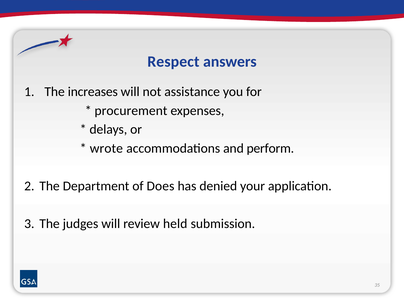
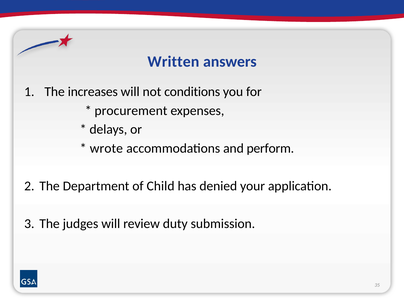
Respect: Respect -> Written (173, 62)
assistance: assistance -> conditions (192, 92)
Does: Does -> Child (161, 186)
held: held -> duty (175, 224)
